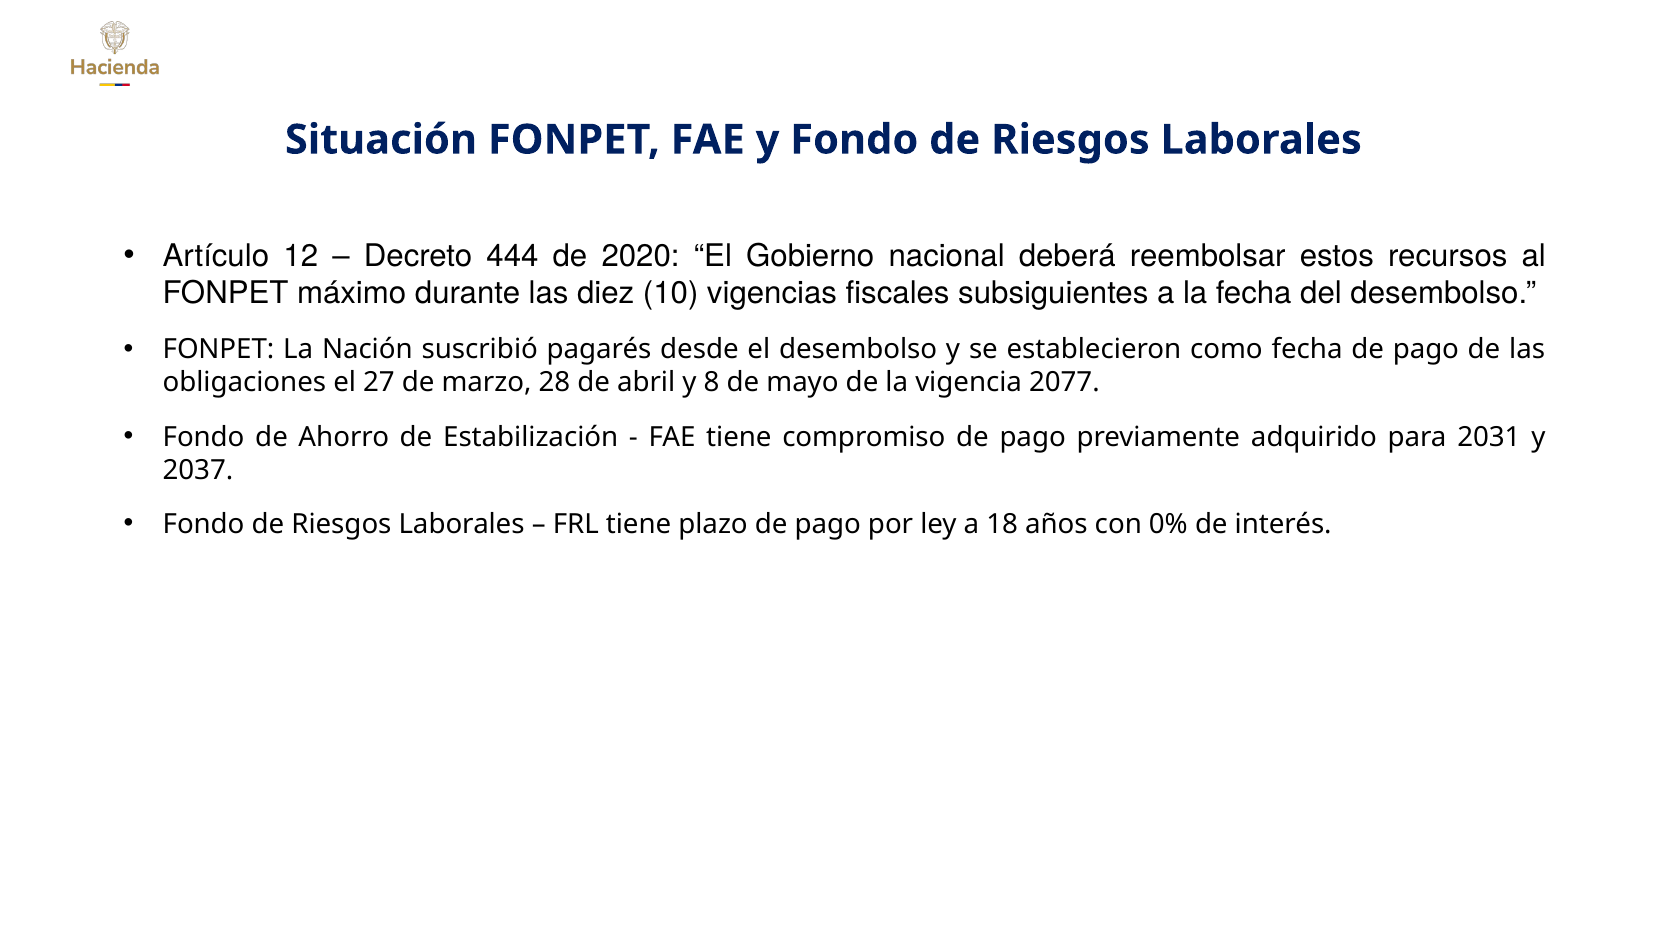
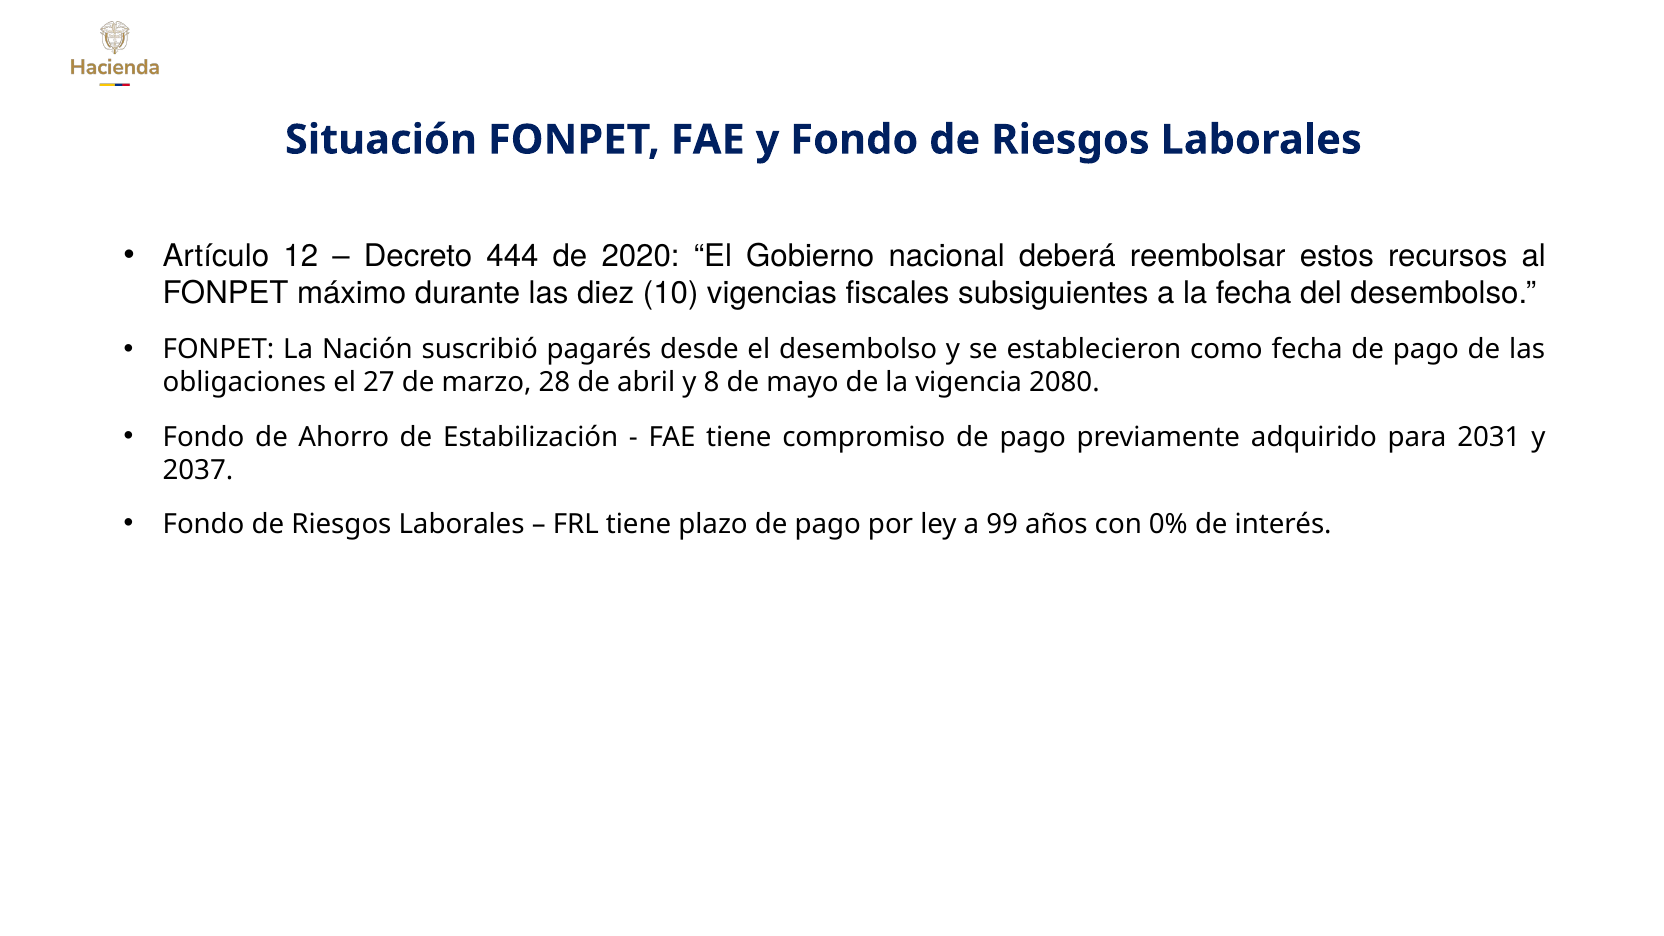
2077: 2077 -> 2080 (1064, 383)
18: 18 -> 99 (1002, 524)
